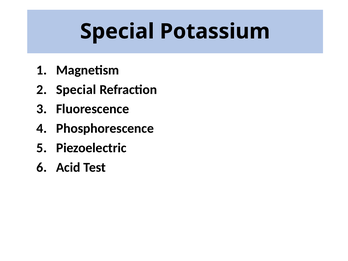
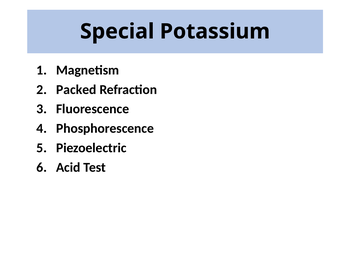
Special: Special -> Packed (76, 90)
